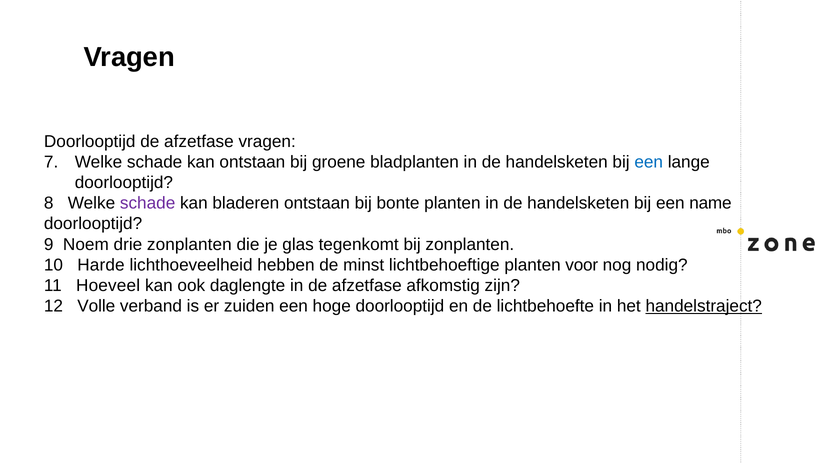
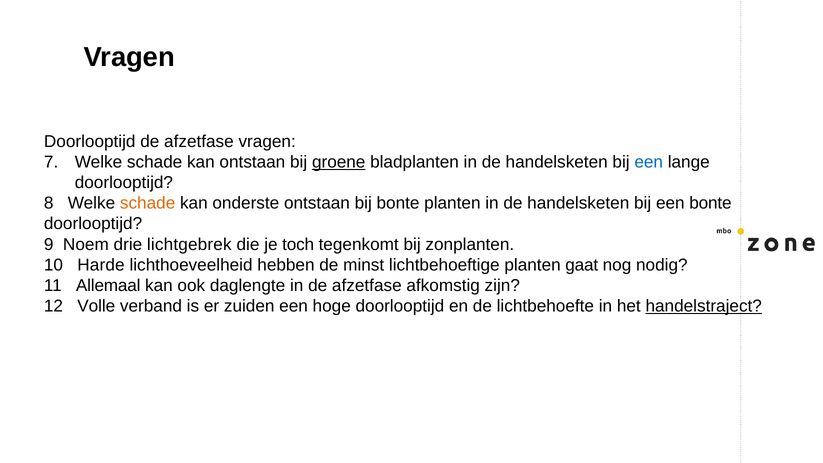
groene underline: none -> present (339, 162)
schade colour: purple -> orange (148, 203)
bladeren: bladeren -> onderste (246, 203)
een name: name -> bonte (710, 203)
drie zonplanten: zonplanten -> lichtgebrek (189, 244)
glas: glas -> toch (298, 244)
voor: voor -> gaat (582, 265)
Hoeveel: Hoeveel -> Allemaal (108, 286)
